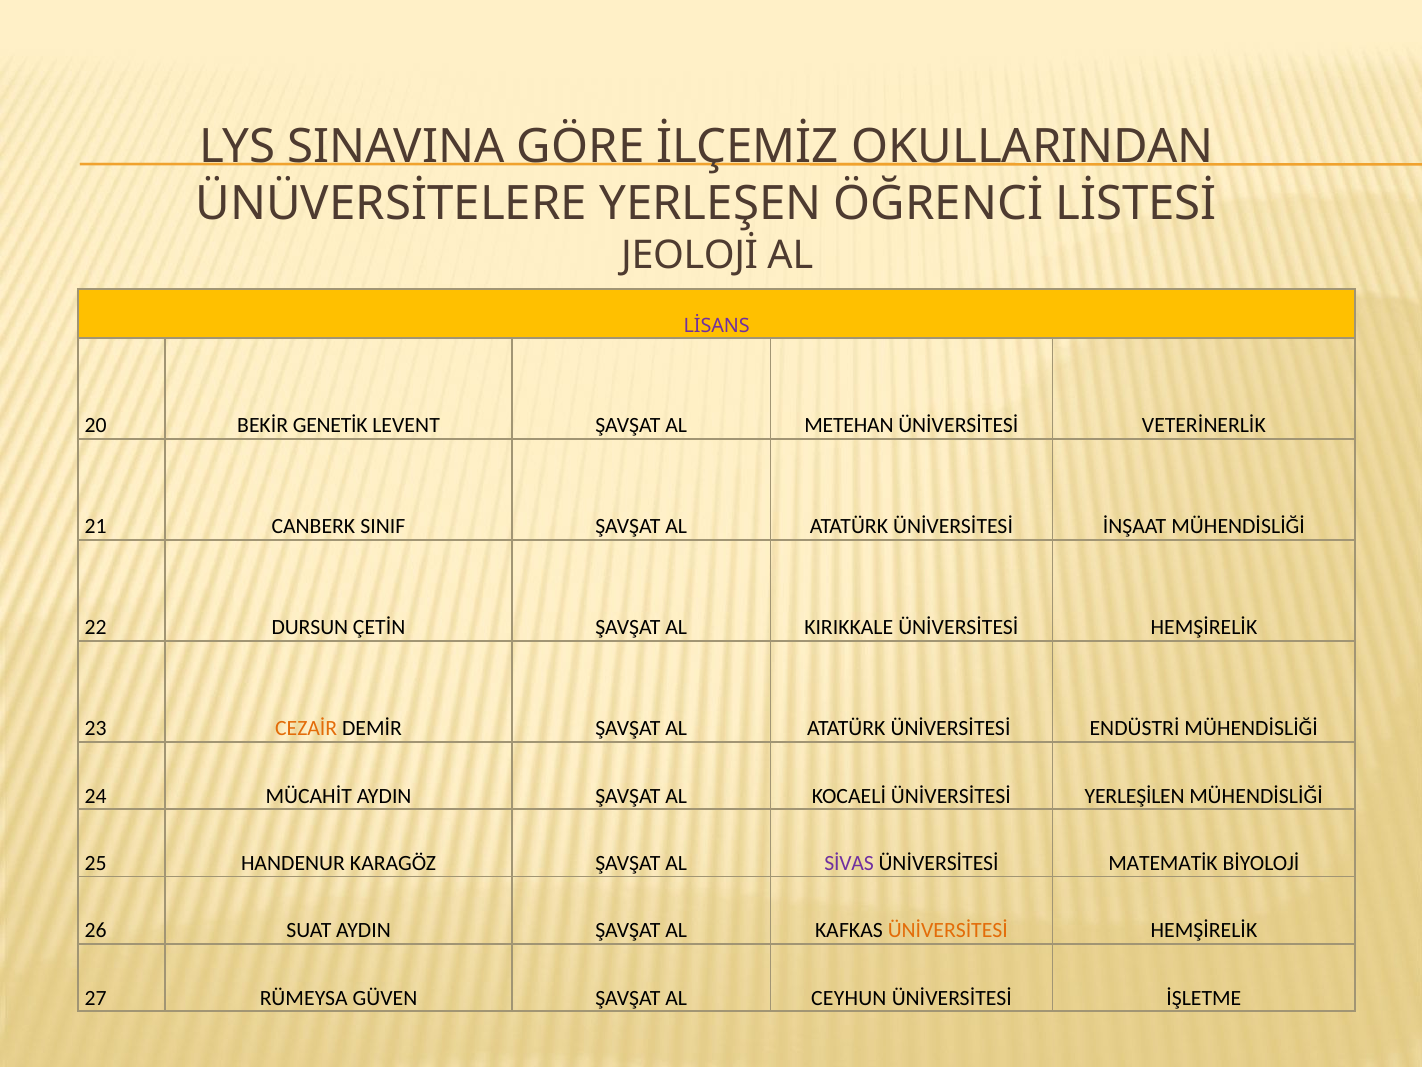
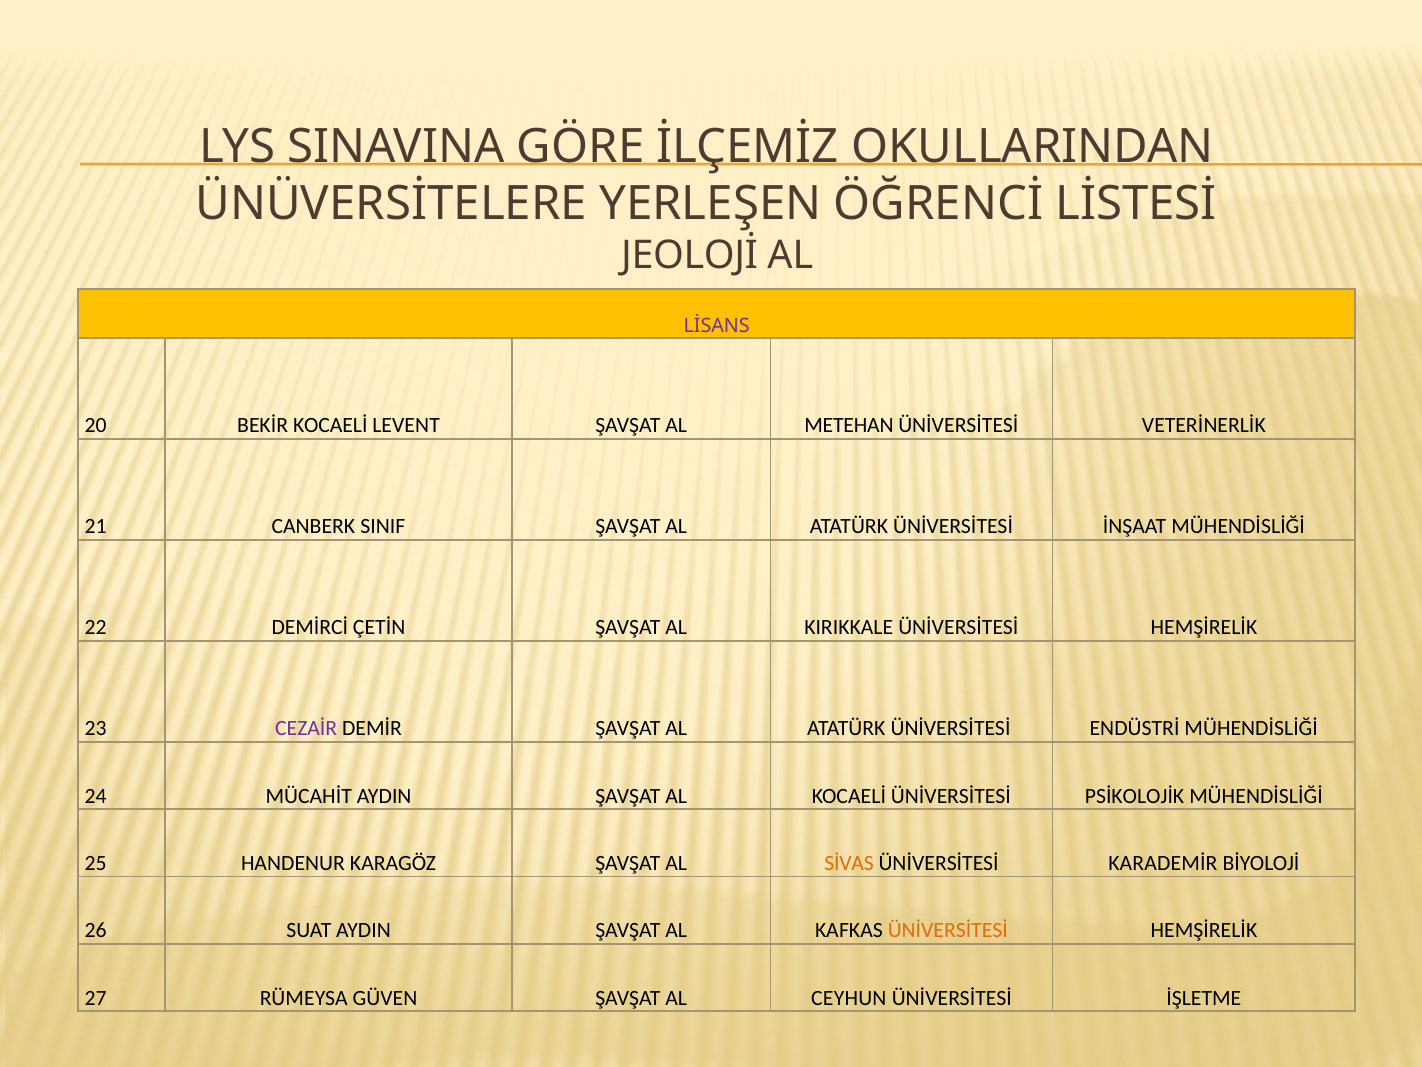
BEKİR GENETİK: GENETİK -> KOCAELİ (330, 426)
DURSUN: DURSUN -> DEMİRCİ (310, 627)
CEZAİR colour: orange -> purple (306, 728)
YERLEŞİLEN: YERLEŞİLEN -> PSİKOLOJİK (1135, 796)
SİVAS colour: purple -> orange (849, 863)
MATEMATİK: MATEMATİK -> KARADEMİR (1163, 863)
